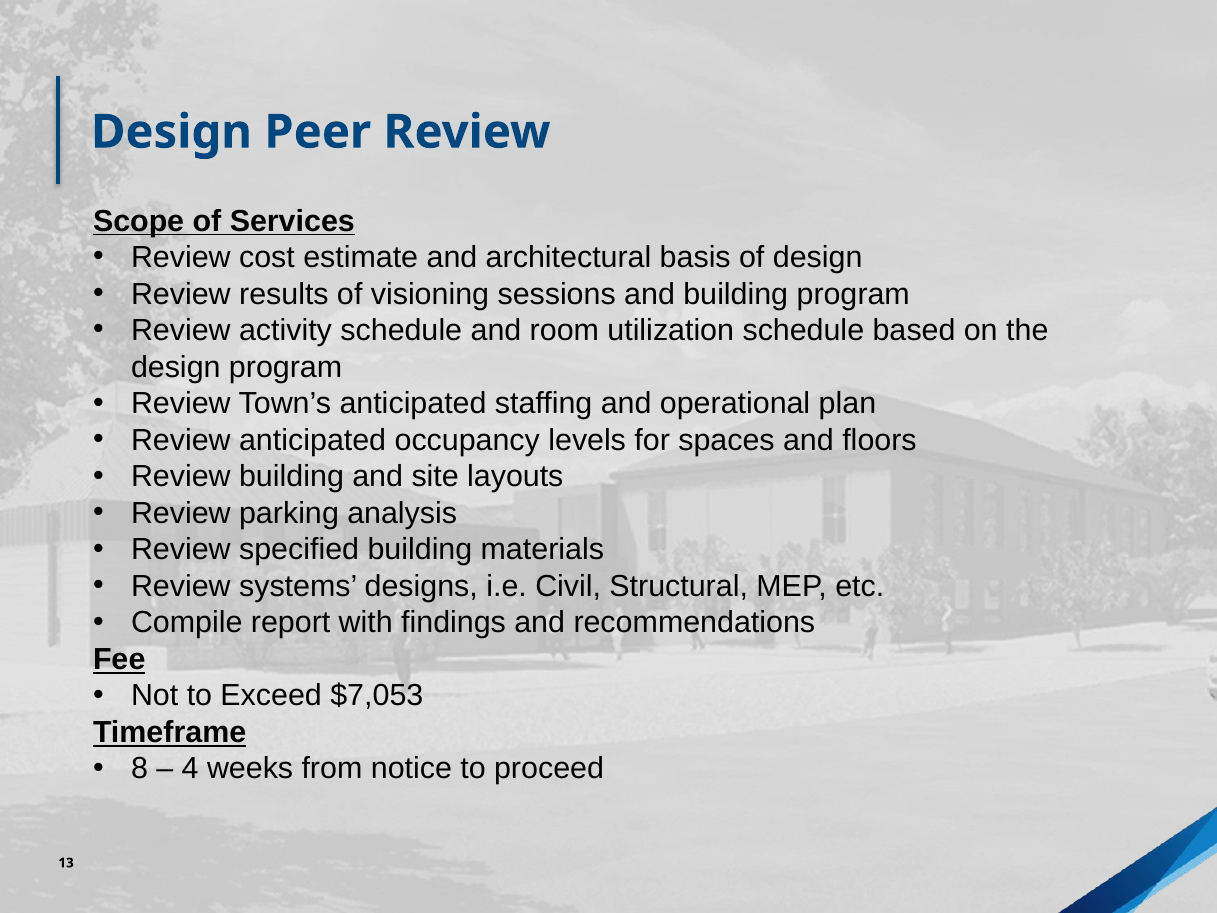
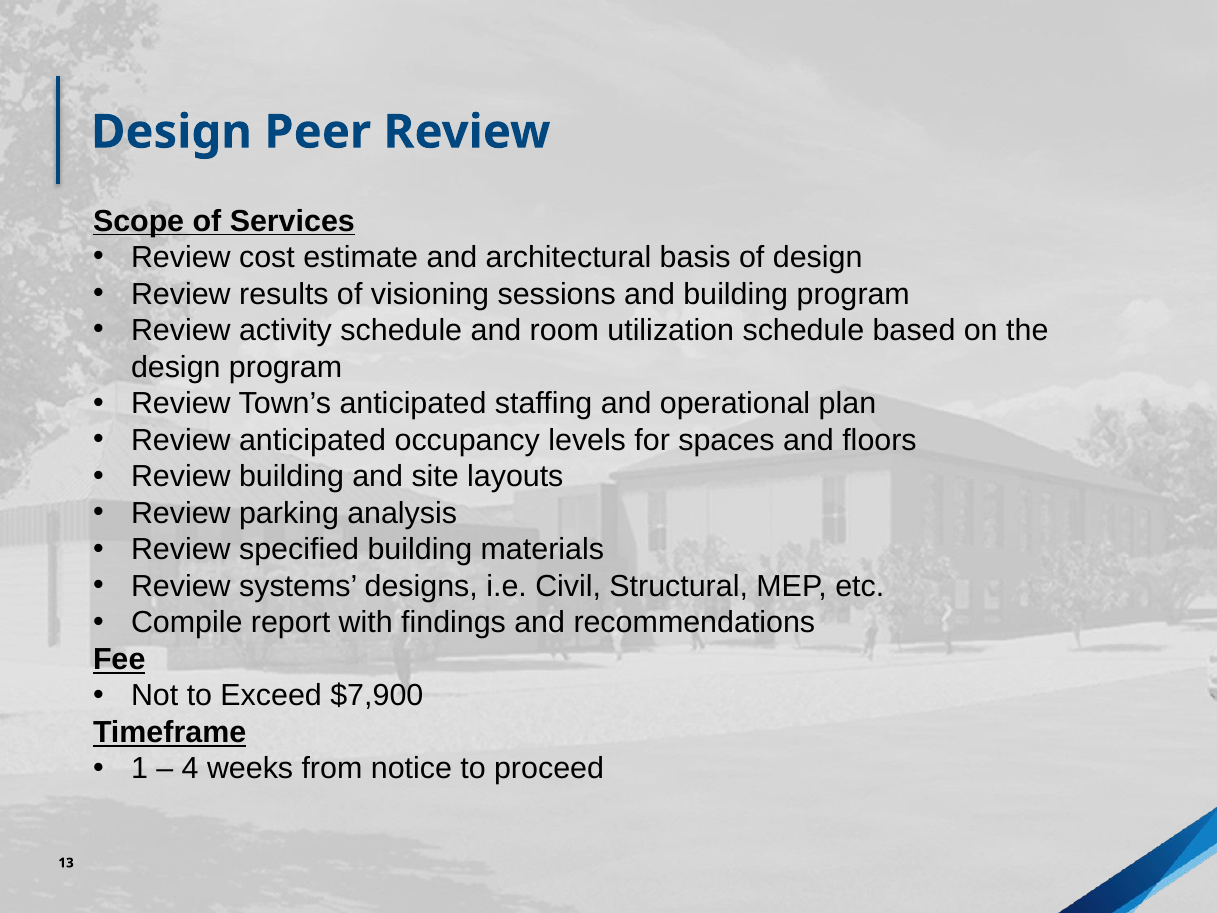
$7,053: $7,053 -> $7,900 (377, 696)
8: 8 -> 1 (140, 769)
